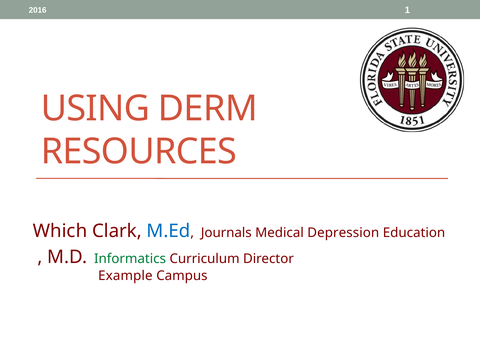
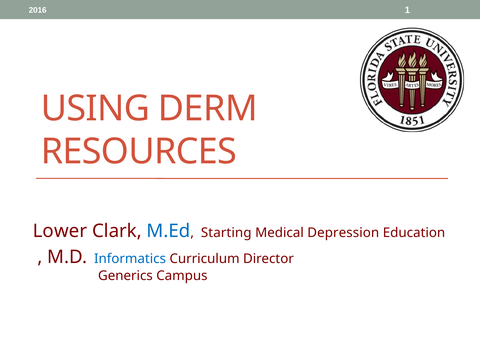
Which: Which -> Lower (60, 231)
Journals: Journals -> Starting (226, 233)
Informatics colour: green -> blue (130, 259)
Example: Example -> Generics (125, 276)
